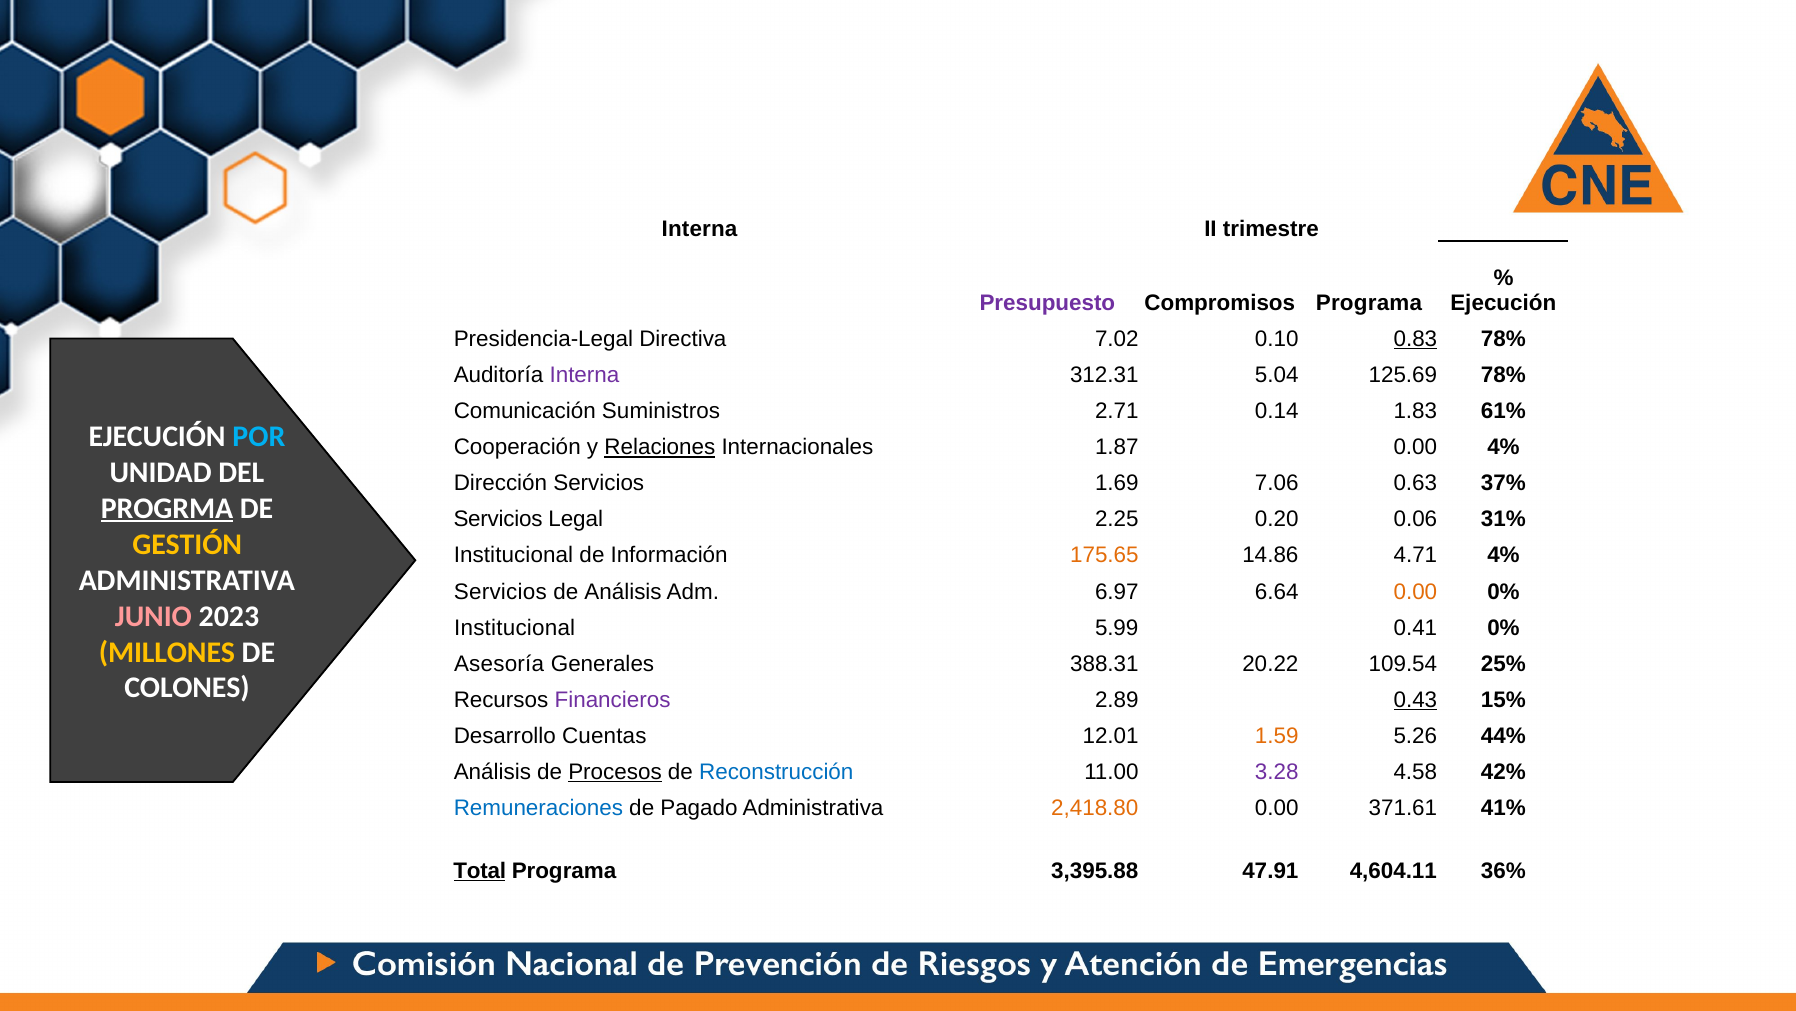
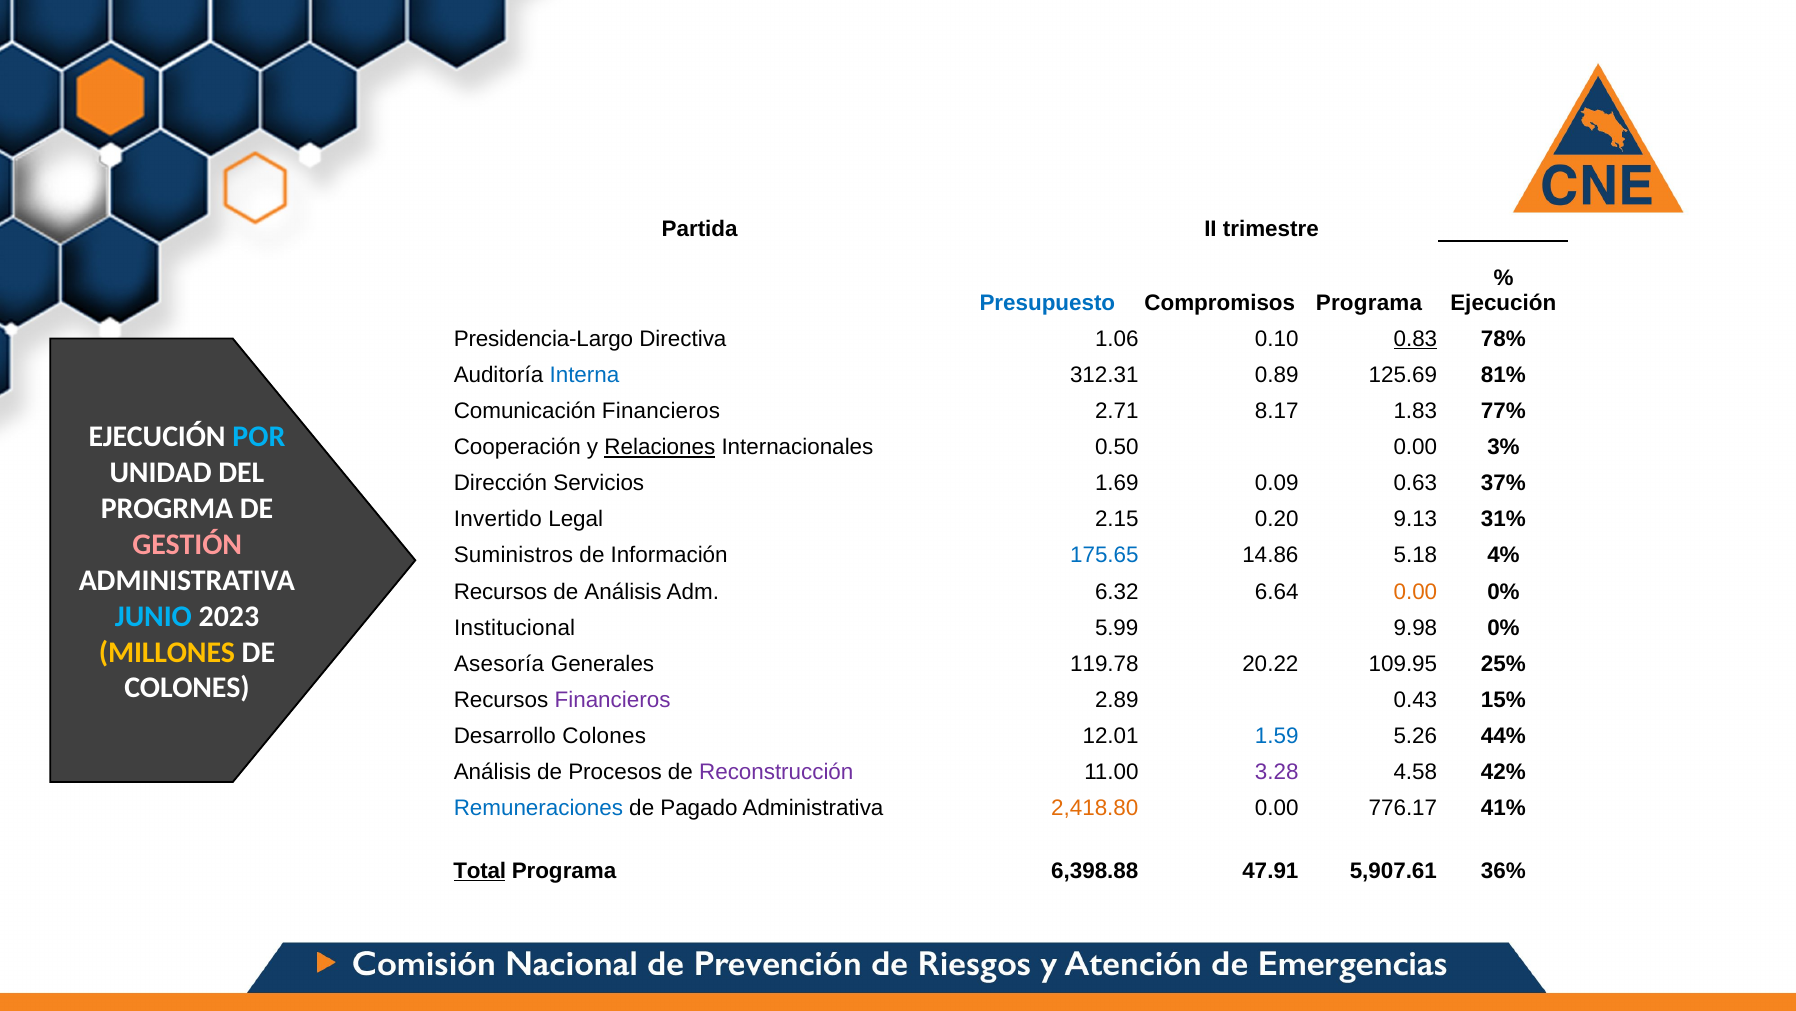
Interna: Interna -> Partida (700, 229)
Presupuesto colour: purple -> blue (1047, 303)
Presidencia-Legal: Presidencia-Legal -> Presidencia-Largo (543, 339)
7.02: 7.02 -> 1.06 (1117, 339)
Interna colour: purple -> blue (584, 375)
5.04: 5.04 -> 0.89 (1277, 375)
125.69 78%: 78% -> 81% (1503, 375)
Comunicación Suministros: Suministros -> Financieros (661, 411)
0.14: 0.14 -> 8.17 (1277, 411)
61%: 61% -> 77% (1503, 411)
1.87: 1.87 -> 0.50 (1117, 447)
0.00 4%: 4% -> 3% (1503, 447)
7.06: 7.06 -> 0.09 (1277, 483)
PROGRMA underline: present -> none (167, 508)
Servicios: Servicios -> Invertido (498, 519)
2.25: 2.25 -> 2.15 (1117, 519)
0.06: 0.06 -> 9.13 (1415, 519)
GESTIÓN colour: yellow -> pink (187, 544)
Institucional: Institucional -> Suministros (513, 555)
175.65 colour: orange -> blue (1104, 555)
4.71: 4.71 -> 5.18 (1415, 555)
Servicios: Servicios -> Recursos (501, 591)
6.97: 6.97 -> 6.32 (1117, 591)
JUNIO colour: pink -> light blue (153, 616)
0.41: 0.41 -> 9.98 (1415, 627)
388.31: 388.31 -> 119.78 (1104, 663)
109.54: 109.54 -> 109.95 (1403, 663)
0.43 underline: present -> none (1415, 699)
Desarrollo Cuentas: Cuentas -> Colones (604, 735)
1.59 colour: orange -> blue (1277, 735)
Procesos underline: present -> none (615, 772)
Reconstrucción colour: blue -> purple (776, 772)
371.61: 371.61 -> 776.17 (1403, 808)
3,395.88: 3,395.88 -> 6,398.88 (1095, 870)
4,604.11: 4,604.11 -> 5,907.61 (1393, 870)
